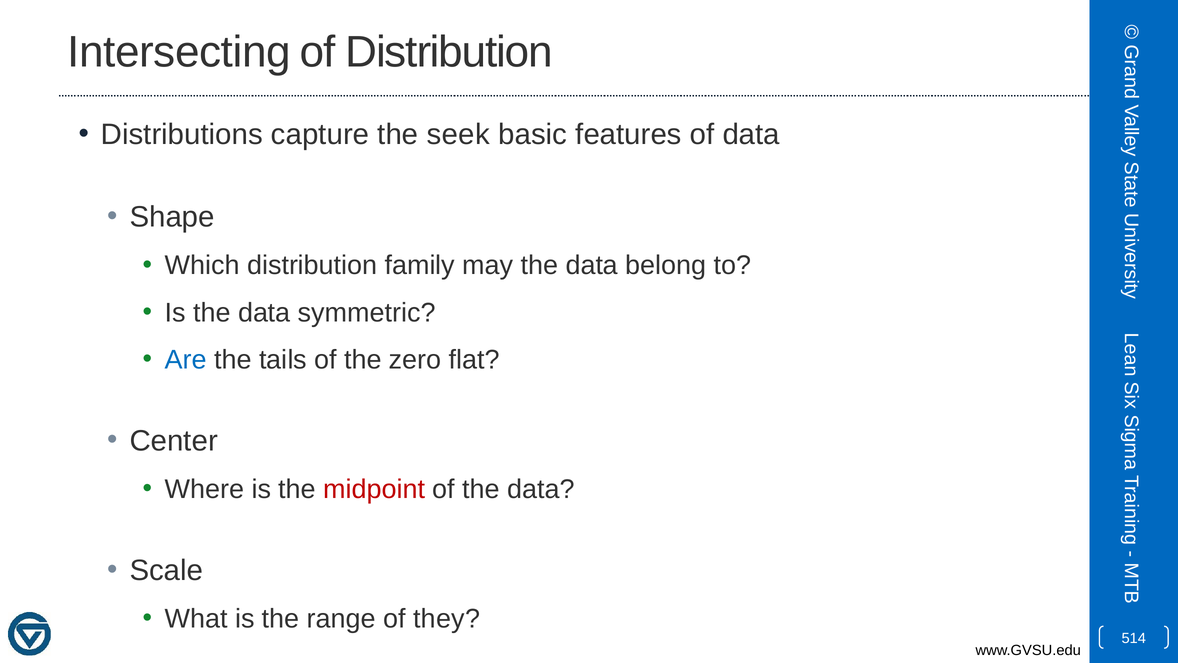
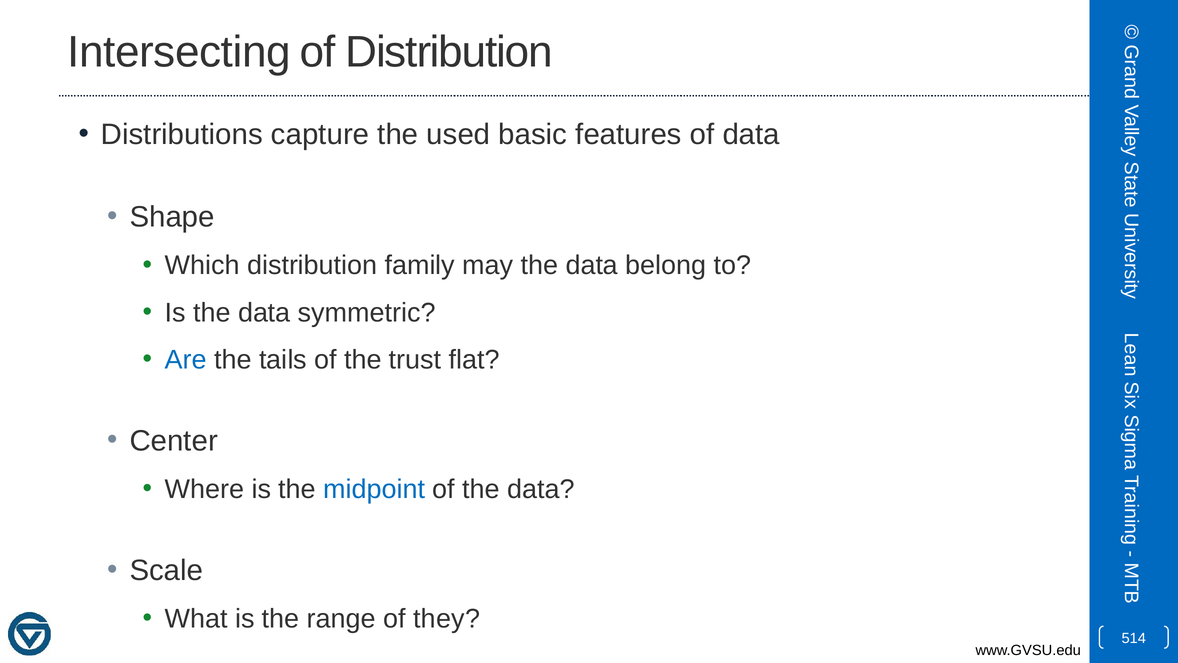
seek: seek -> used (458, 135)
zero: zero -> trust (415, 360)
midpoint colour: red -> blue (374, 489)
